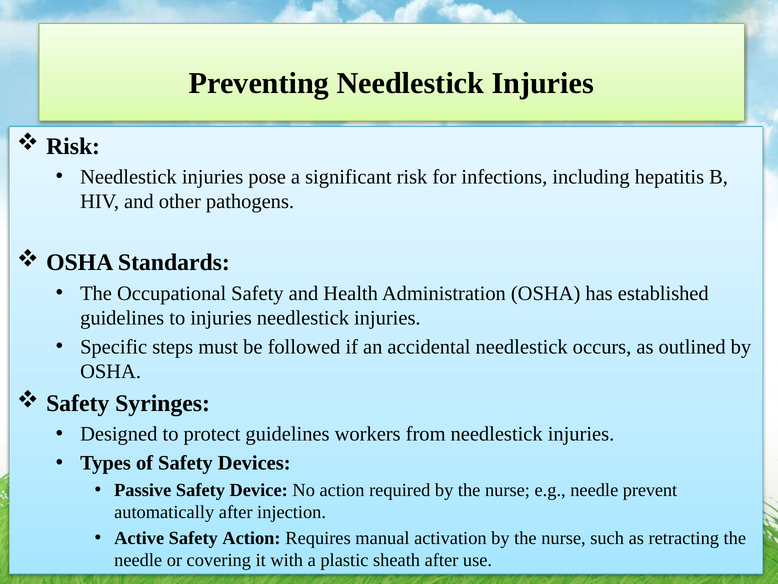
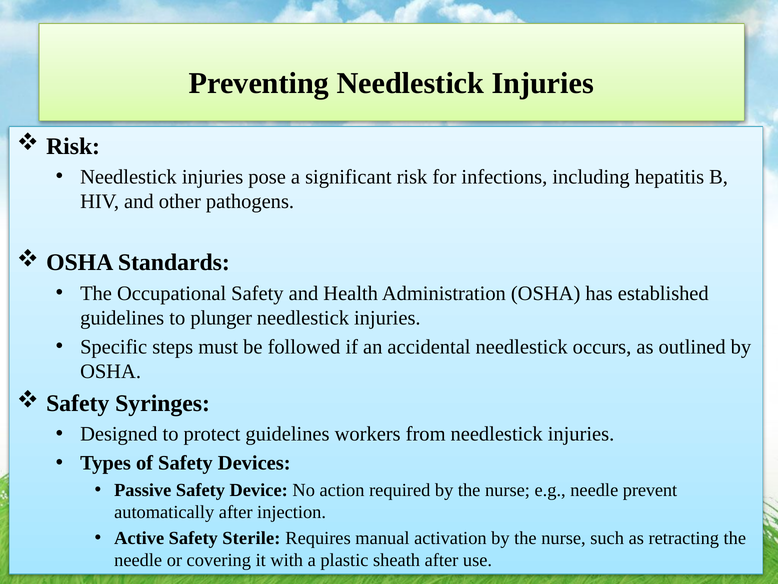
to injuries: injuries -> plunger (221, 318)
Safety Action: Action -> Sterile (251, 538)
